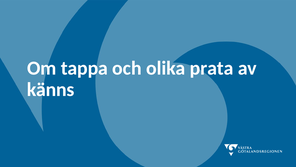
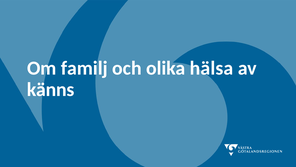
tappa: tappa -> familj (84, 68)
prata: prata -> hälsa (211, 68)
